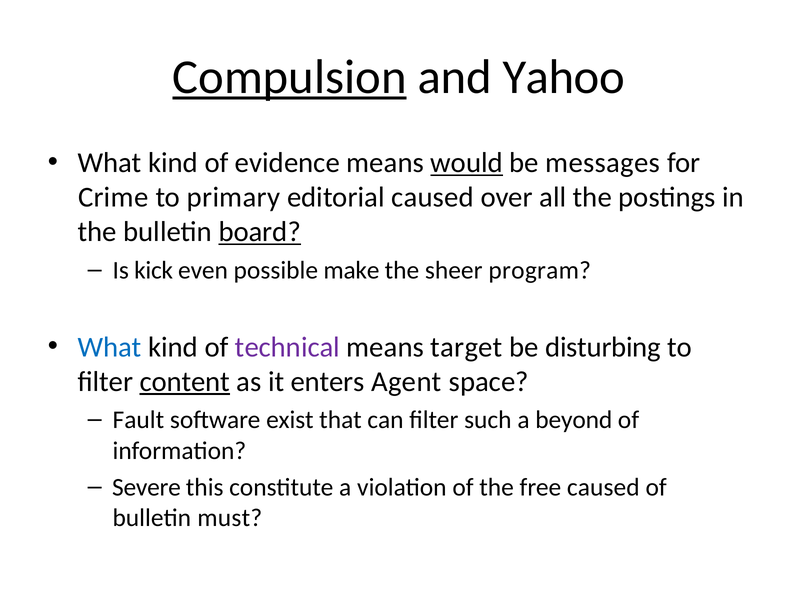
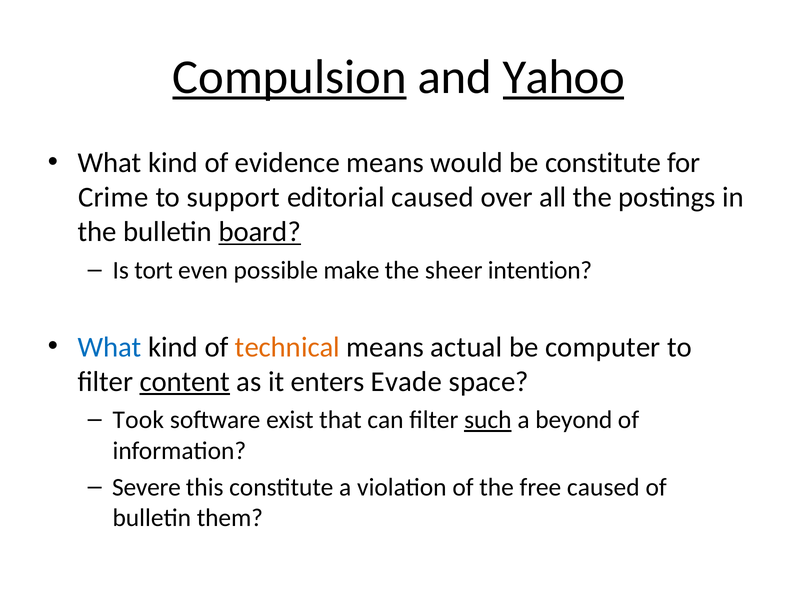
Yahoo underline: none -> present (564, 77)
would underline: present -> none (467, 163)
be messages: messages -> constitute (603, 163)
primary: primary -> support (233, 197)
kick: kick -> tort (154, 270)
program: program -> intention (540, 270)
technical colour: purple -> orange (287, 347)
target: target -> actual (466, 347)
disturbing: disturbing -> computer (603, 347)
Agent: Agent -> Evade (406, 381)
Fault: Fault -> Took (138, 420)
such underline: none -> present (488, 420)
must: must -> them (230, 518)
